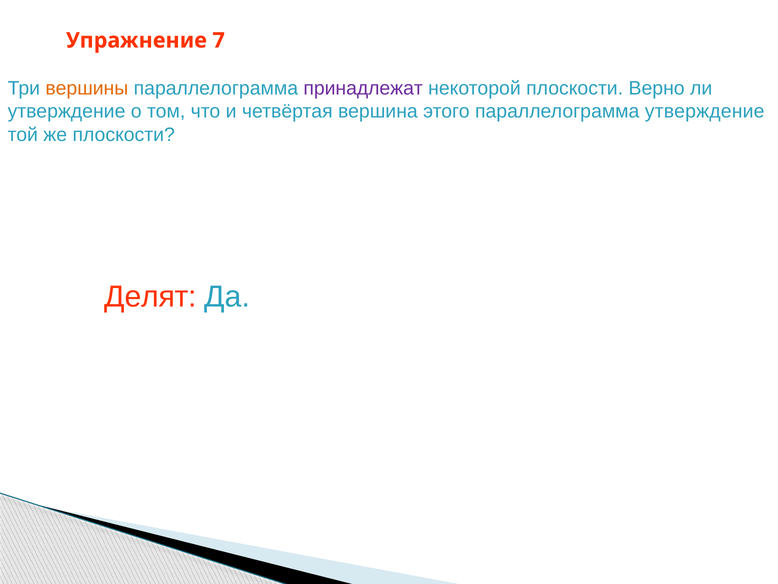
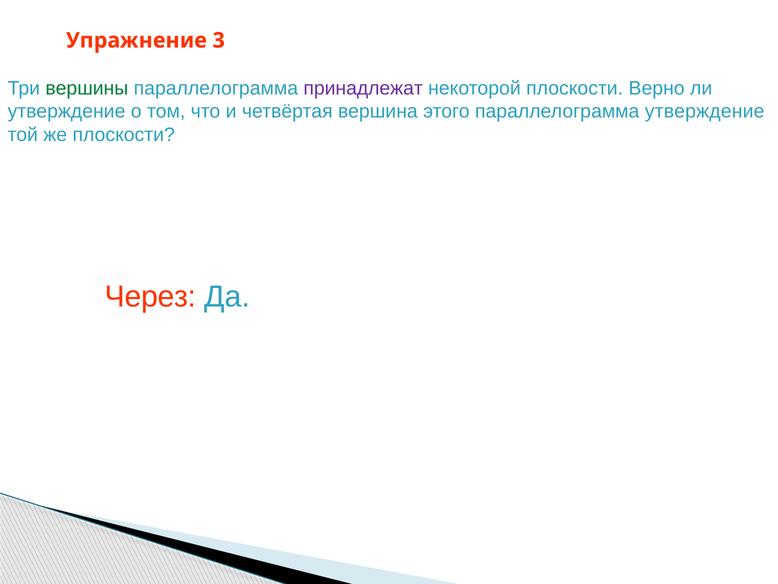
7: 7 -> 3 (219, 40)
вершины colour: orange -> green (87, 88)
Делят: Делят -> Через (151, 296)
